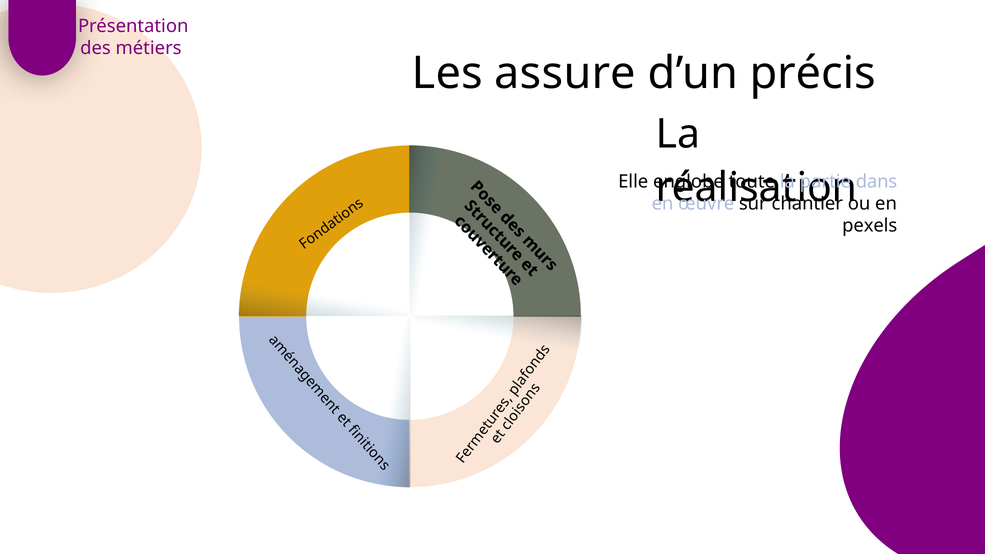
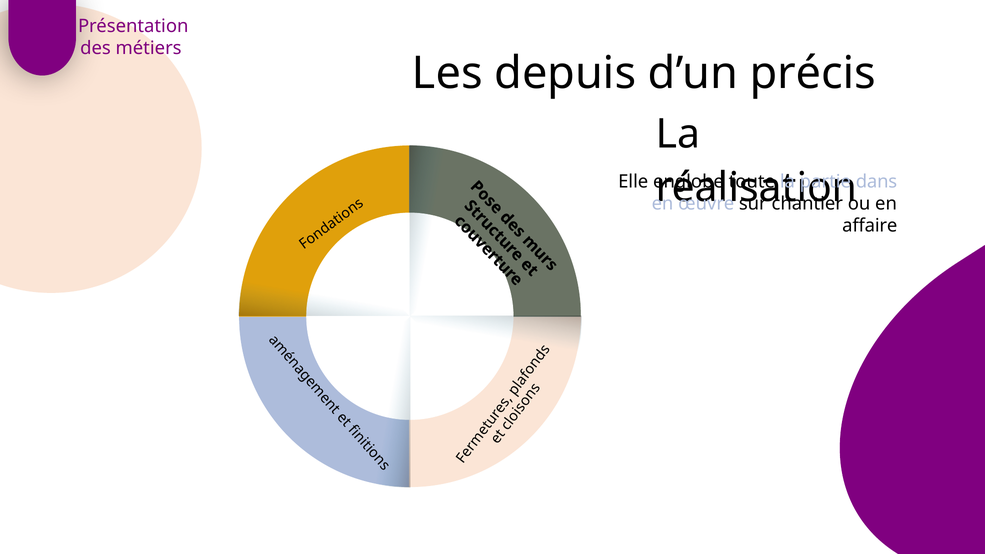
assure: assure -> depuis (565, 73)
pexels: pexels -> affaire (870, 226)
